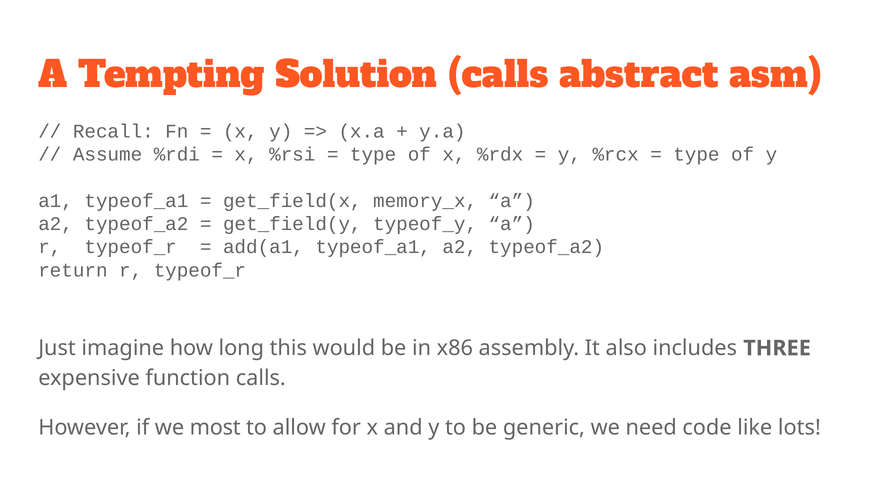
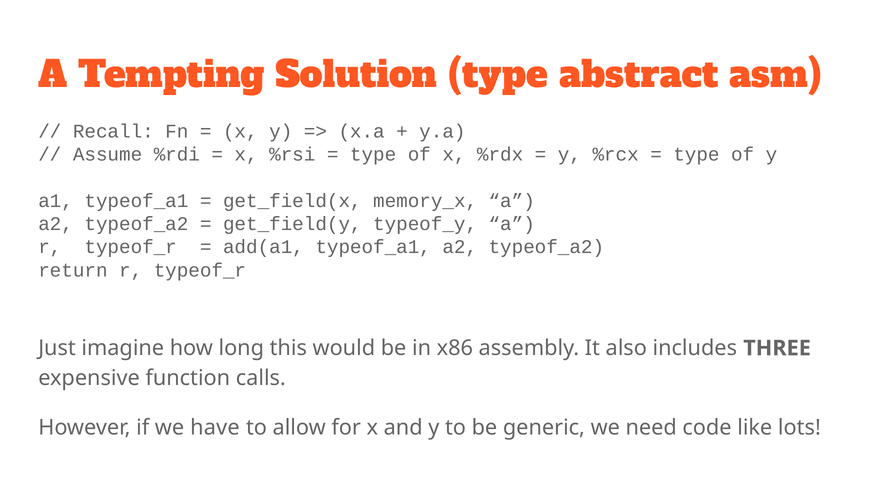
Solution calls: calls -> type (498, 75)
most: most -> have (215, 427)
